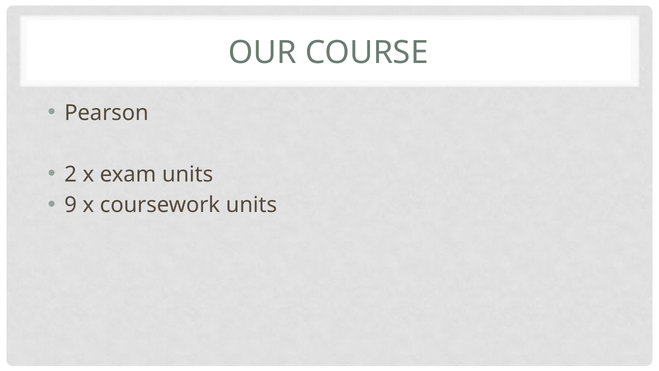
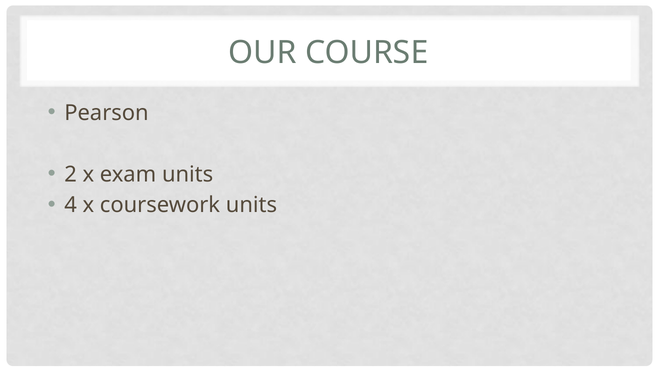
9: 9 -> 4 (71, 205)
